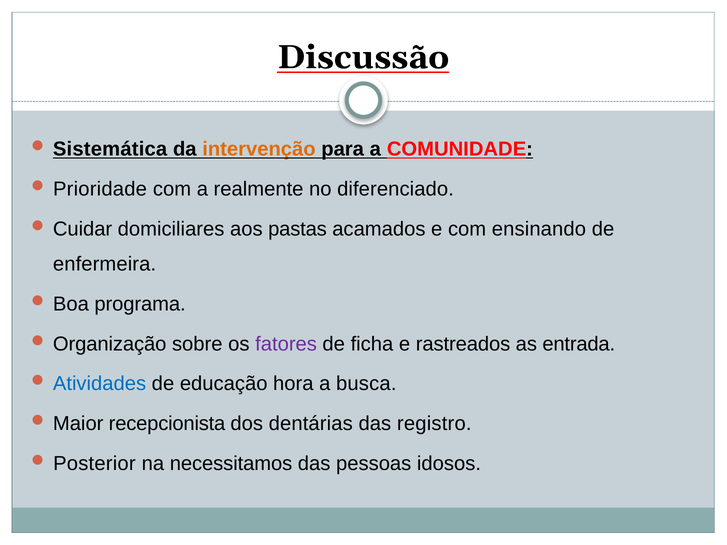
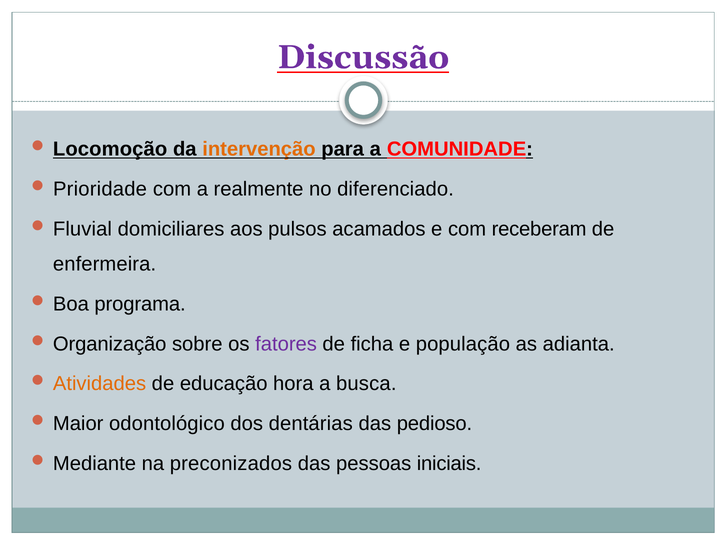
Discussão colour: black -> purple (363, 57)
Sistemática: Sistemática -> Locomoção (110, 149)
Cuidar: Cuidar -> Fluvial (82, 229)
pastas: pastas -> pulsos (297, 229)
ensinando: ensinando -> receberam (539, 229)
rastreados: rastreados -> população (463, 344)
entrada: entrada -> adianta (579, 344)
Atividades colour: blue -> orange (100, 384)
recepcionista: recepcionista -> odontológico (167, 424)
registro: registro -> pedioso (434, 424)
Posterior: Posterior -> Mediante (95, 464)
necessitamos: necessitamos -> preconizados (231, 464)
idosos: idosos -> iniciais (449, 464)
